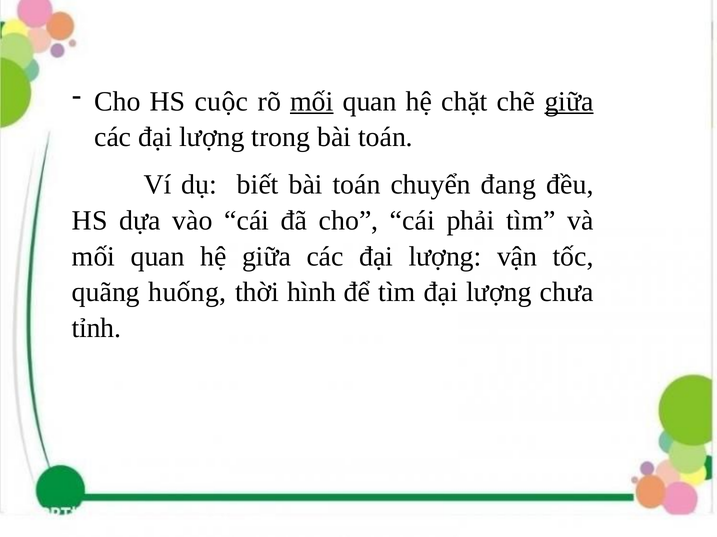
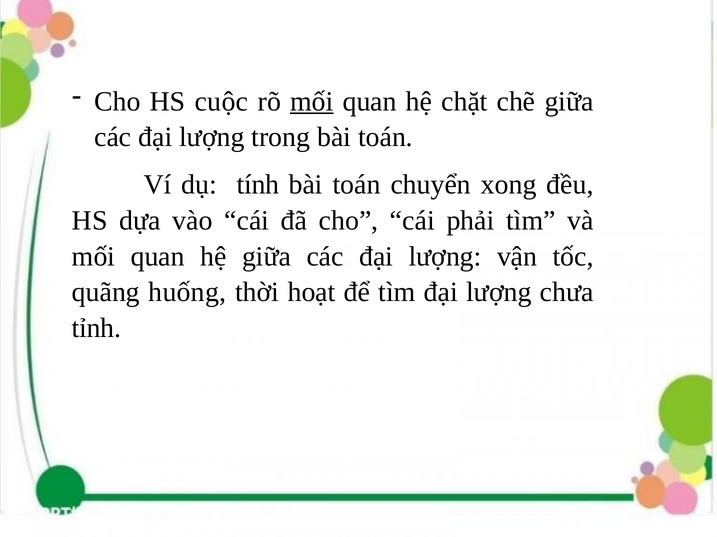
giữa underline: present -> none (569, 101)
biết: biết -> tính (258, 185)
đang: đang -> xong (509, 185)
hình: hình -> hoạt (312, 293)
